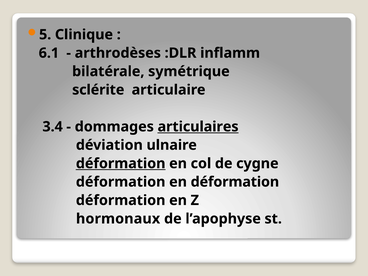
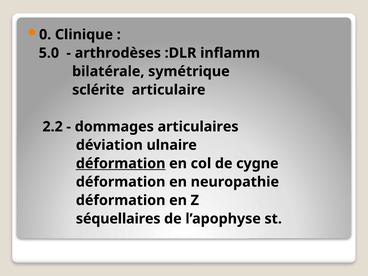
5: 5 -> 0 (45, 35)
6.1: 6.1 -> 5.0 (49, 53)
3.4: 3.4 -> 2.2 (53, 127)
articulaires underline: present -> none (198, 127)
en déformation: déformation -> neuropathie (235, 182)
hormonaux: hormonaux -> séquellaires (118, 219)
